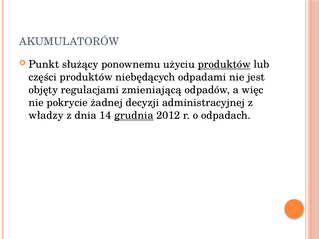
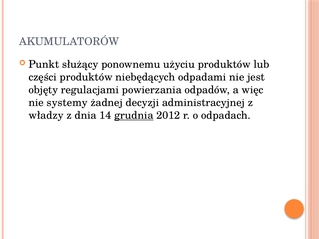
produktów underline: present -> none (224, 65)
zmieniającą: zmieniającą -> powierzania (152, 90)
pokrycie: pokrycie -> systemy (67, 103)
